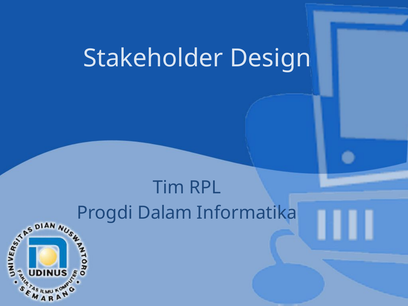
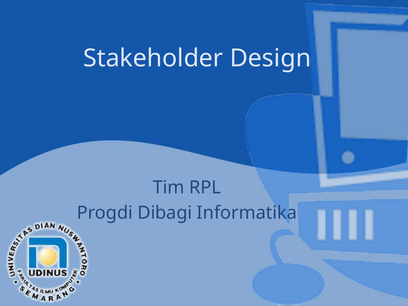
Dalam: Dalam -> Dibagi (165, 213)
